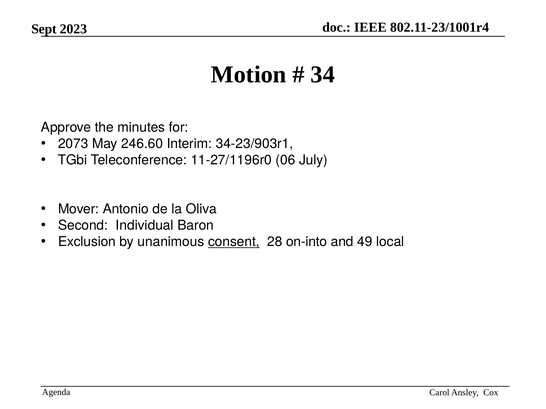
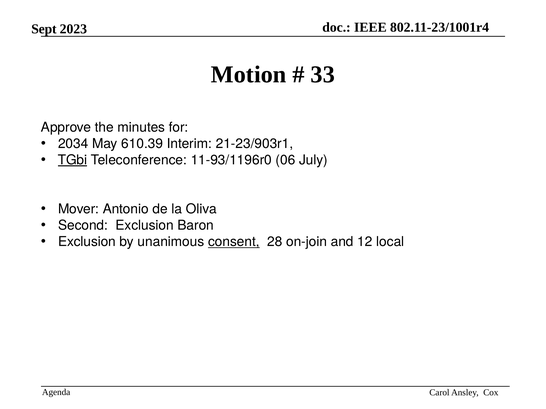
34: 34 -> 33 (323, 74)
2073: 2073 -> 2034 (73, 144)
246.60: 246.60 -> 610.39 (142, 144)
34-23/903r1: 34-23/903r1 -> 21-23/903r1 (255, 144)
TGbi underline: none -> present (73, 160)
11-27/1196r0: 11-27/1196r0 -> 11-93/1196r0 (231, 160)
Second Individual: Individual -> Exclusion (145, 226)
on-into: on-into -> on-join (307, 242)
49: 49 -> 12 (365, 242)
